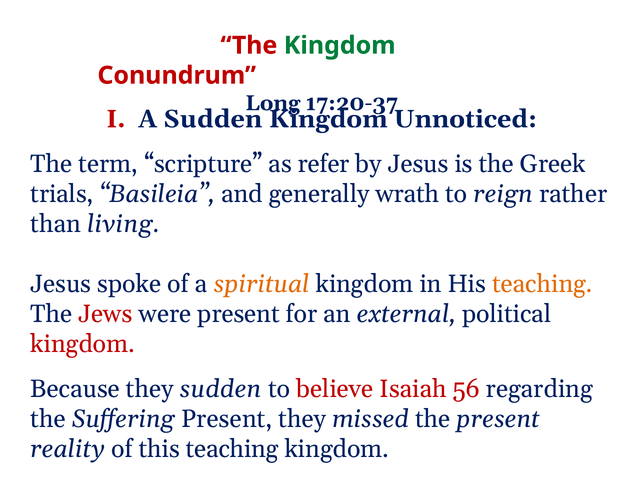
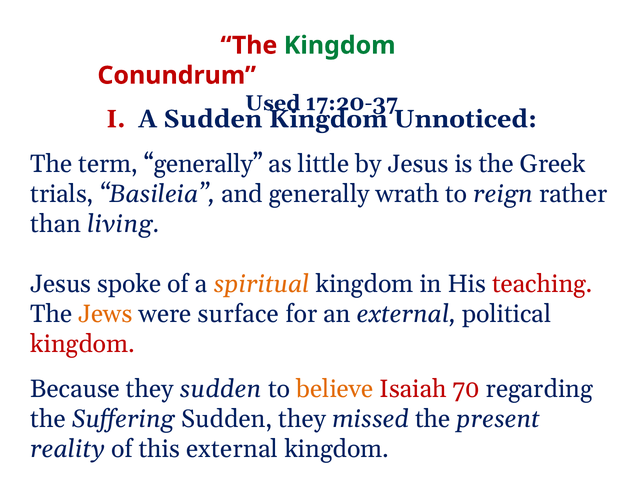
Long: Long -> Used (273, 103)
term scripture: scripture -> generally (203, 164)
refer: refer -> little (324, 164)
teaching colour: orange -> red (542, 284)
Jews colour: red -> orange (106, 314)
were present: present -> surface (238, 314)
believe colour: red -> orange (335, 389)
56: 56 -> 70 (466, 389)
Suffering Present: Present -> Sudden (227, 419)
this teaching: teaching -> external (232, 449)
